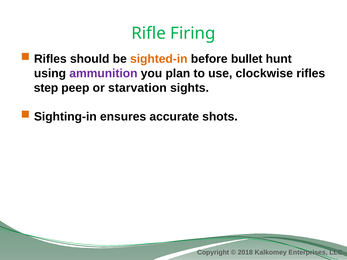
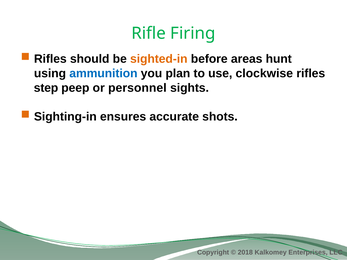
bullet: bullet -> areas (247, 59)
ammunition colour: purple -> blue (103, 73)
starvation: starvation -> personnel (137, 88)
